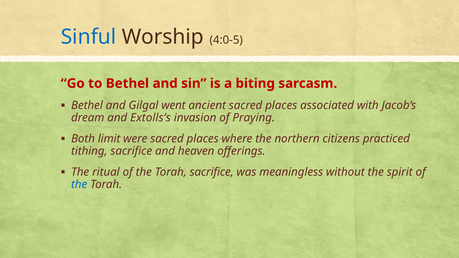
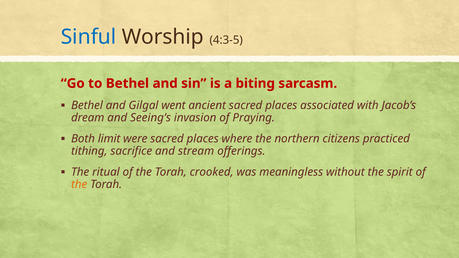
4:0-5: 4:0-5 -> 4:3-5 (226, 40)
Extolls’s: Extolls’s -> Seeing’s (151, 118)
heaven: heaven -> stream (196, 151)
Torah sacrifice: sacrifice -> crooked (212, 172)
the colour: blue -> orange (79, 185)
